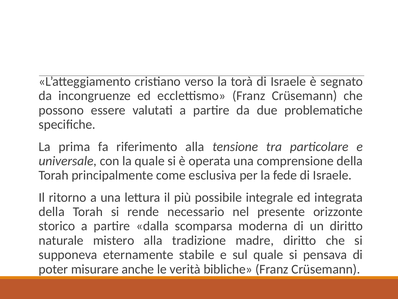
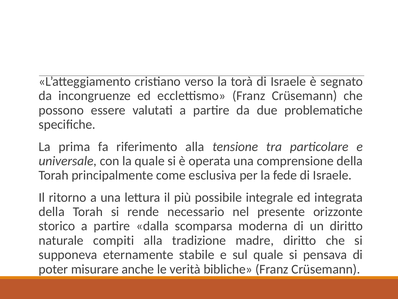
mistero: mistero -> compiti (114, 240)
